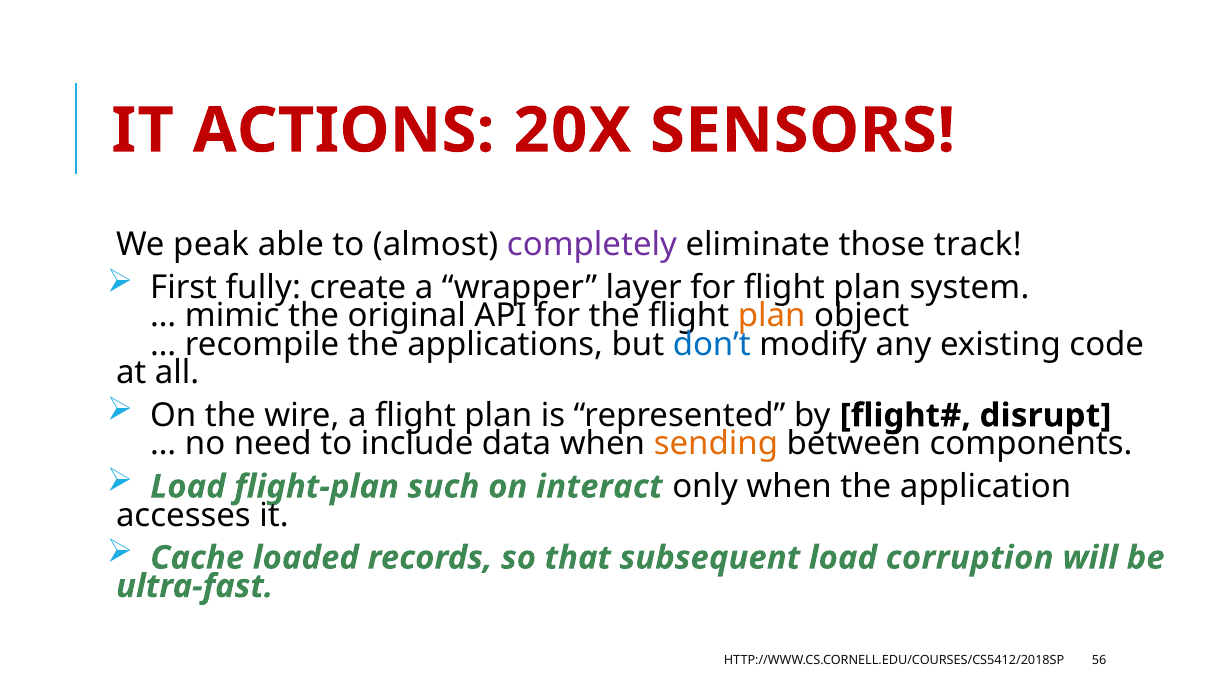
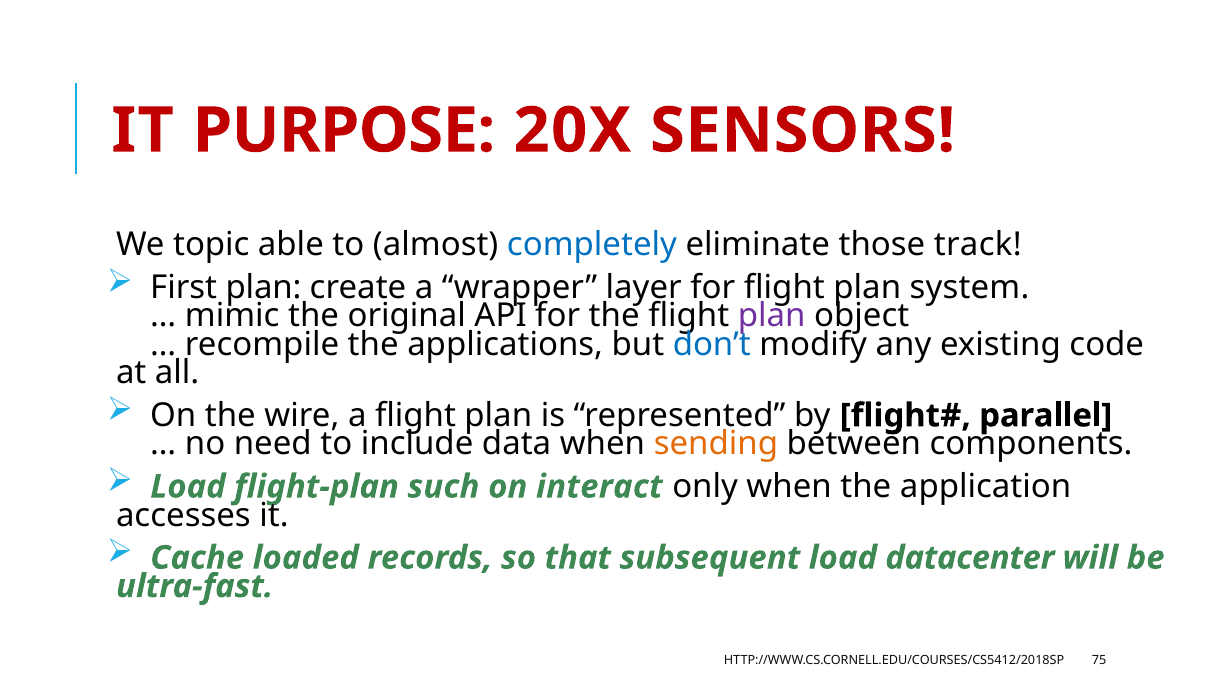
ACTIONS: ACTIONS -> PURPOSE (344, 131)
peak: peak -> topic (211, 245)
completely colour: purple -> blue (592, 245)
First fully: fully -> plan (264, 288)
plan colour: orange -> purple (772, 316)
disrupt: disrupt -> parallel (1046, 416)
corruption: corruption -> datacenter (970, 558)
56: 56 -> 75 (1099, 660)
